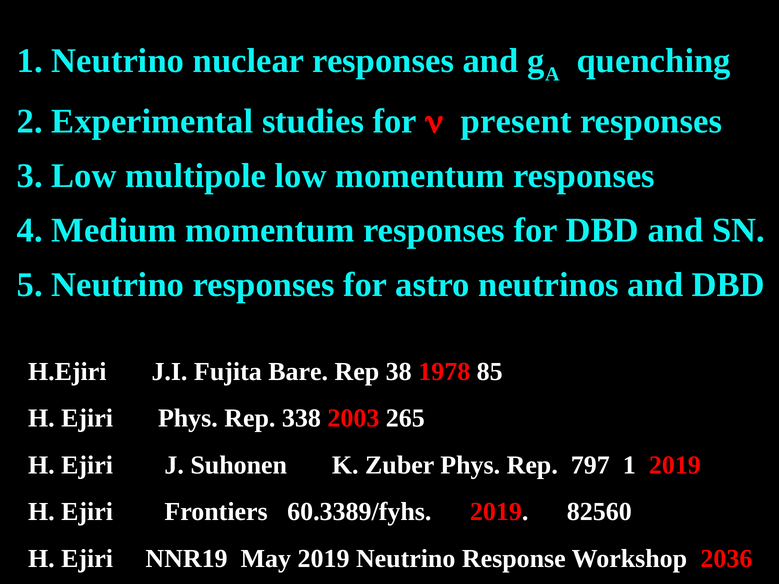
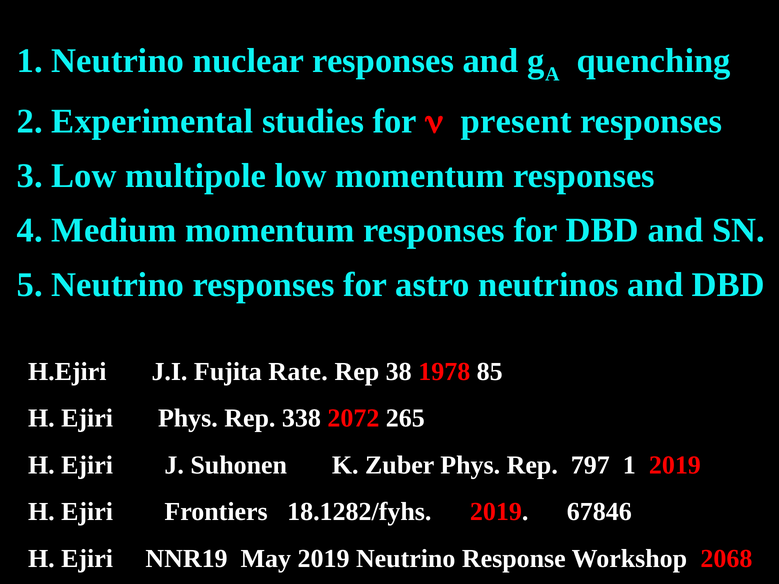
Bare: Bare -> Rate (298, 372)
2003: 2003 -> 2072 (353, 419)
60.3389/fyhs: 60.3389/fyhs -> 18.1282/fyhs (359, 512)
82560: 82560 -> 67846 (599, 512)
2036: 2036 -> 2068 (726, 559)
